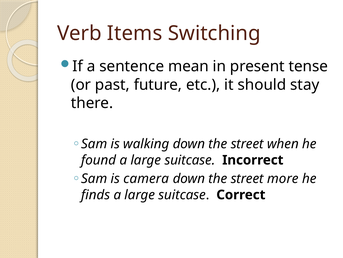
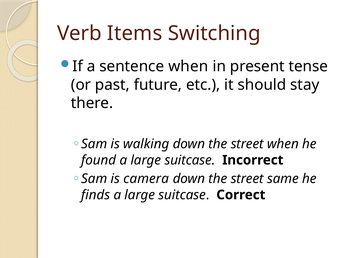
sentence mean: mean -> when (188, 66)
more: more -> same (283, 178)
